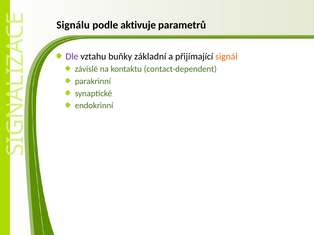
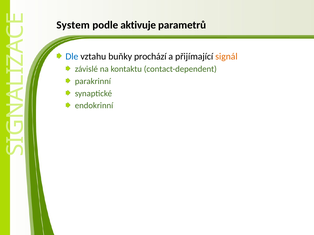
Signálu: Signálu -> System (73, 25)
Dle colour: purple -> blue (72, 57)
základní: základní -> prochází (150, 57)
